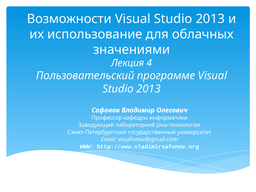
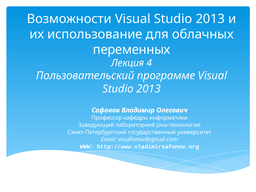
значениями: значениями -> переменных (132, 50)
